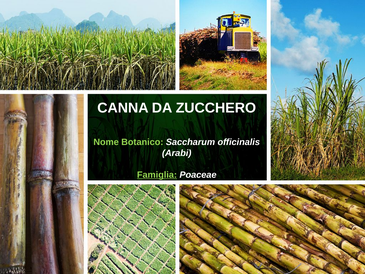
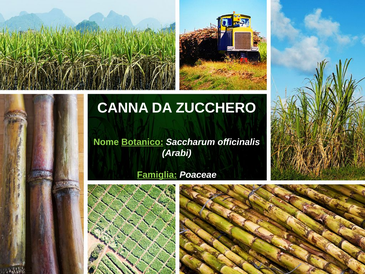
Botanico underline: none -> present (142, 142)
